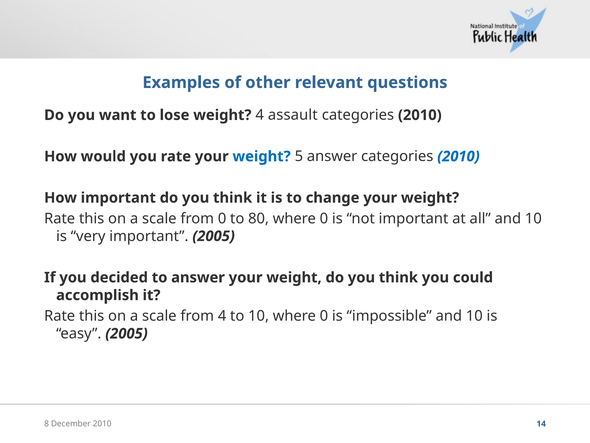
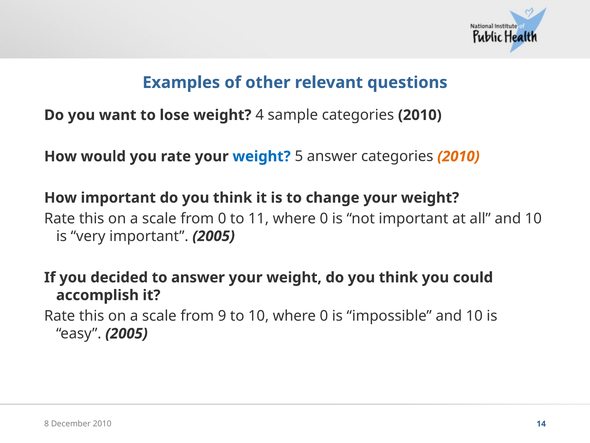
assault: assault -> sample (293, 115)
2010 colour: blue -> orange (458, 156)
80: 80 -> 11 (259, 218)
from 4: 4 -> 9 (222, 316)
